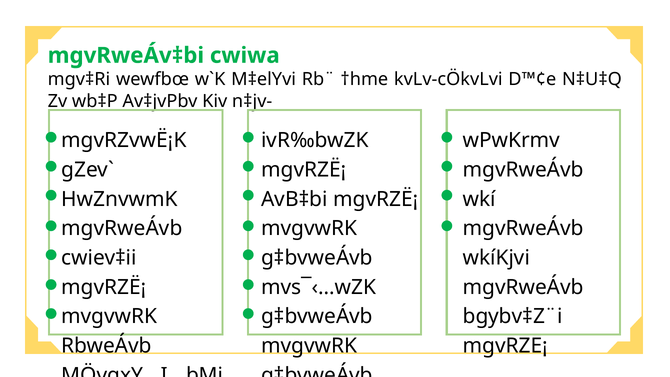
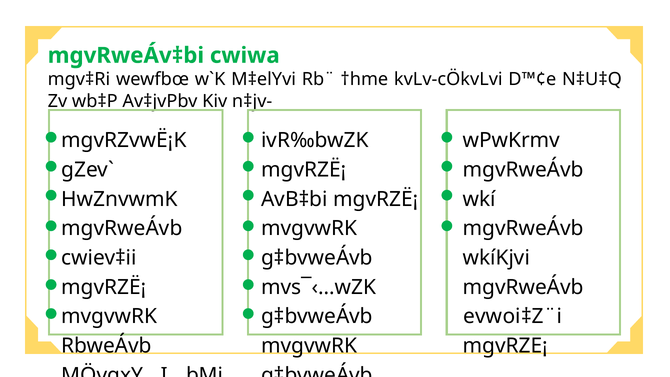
bgybv‡Z¨i: bgybv‡Z¨i -> evwoi‡Z¨i (512, 316)
